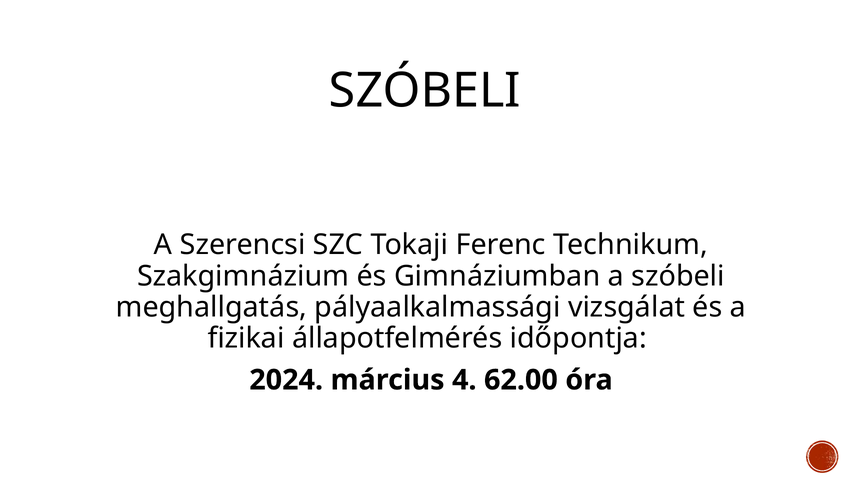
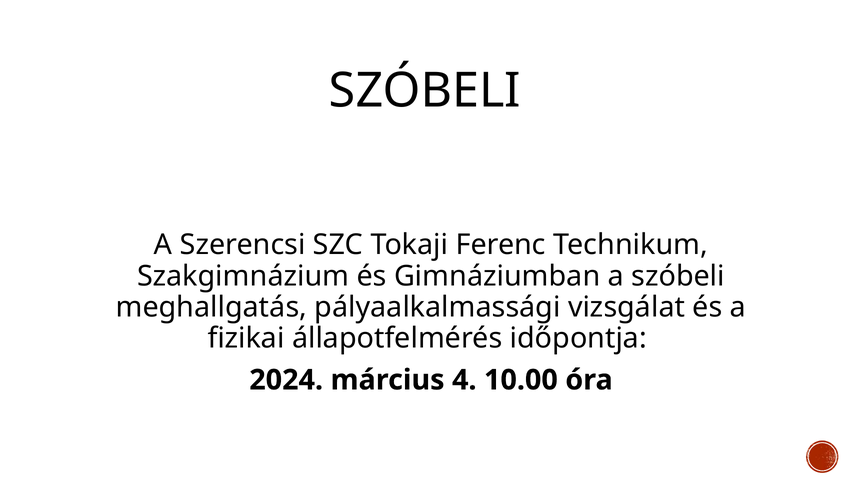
62.00: 62.00 -> 10.00 (521, 380)
